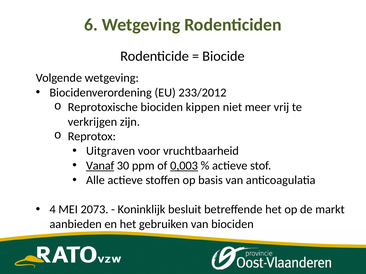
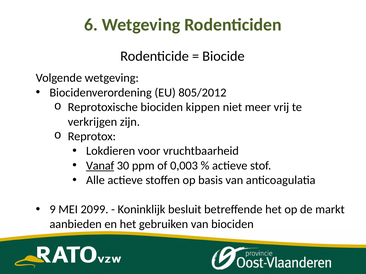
233/2012: 233/2012 -> 805/2012 (202, 93)
Uitgraven: Uitgraven -> Lokdieren (111, 151)
0,003 underline: present -> none (184, 166)
4: 4 -> 9 (53, 210)
2073: 2073 -> 2099 (95, 210)
